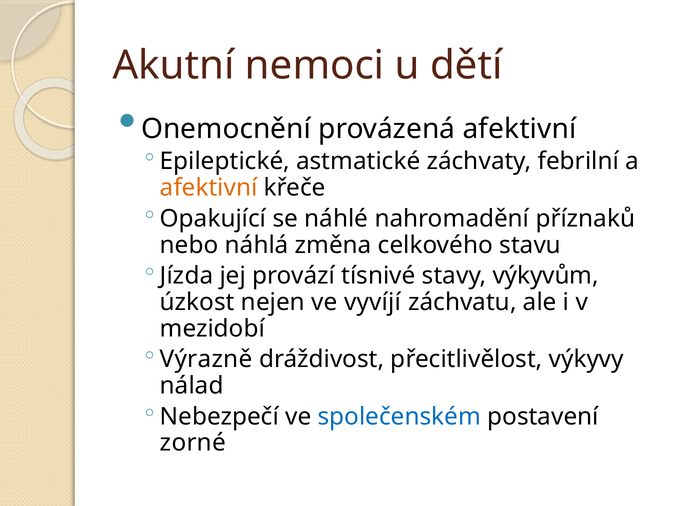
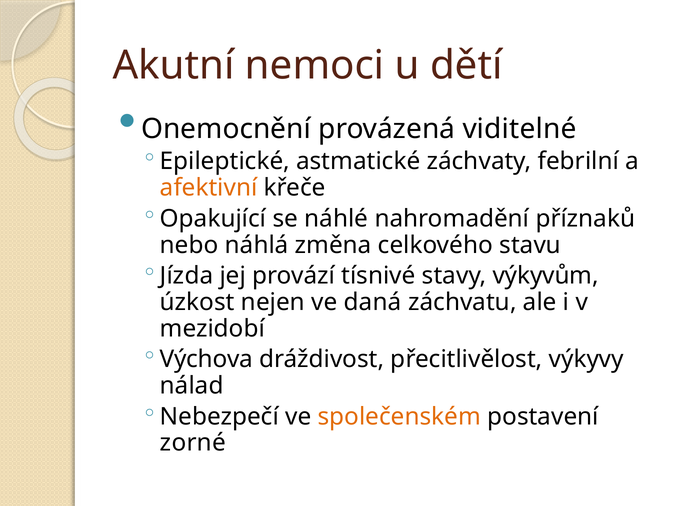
provázená afektivní: afektivní -> viditelné (520, 129)
vyvíjí: vyvíjí -> daná (373, 302)
Výrazně: Výrazně -> Výchova (206, 360)
společenském colour: blue -> orange (399, 417)
